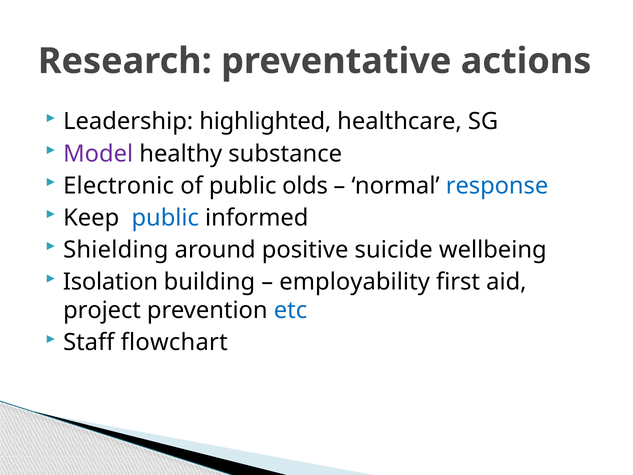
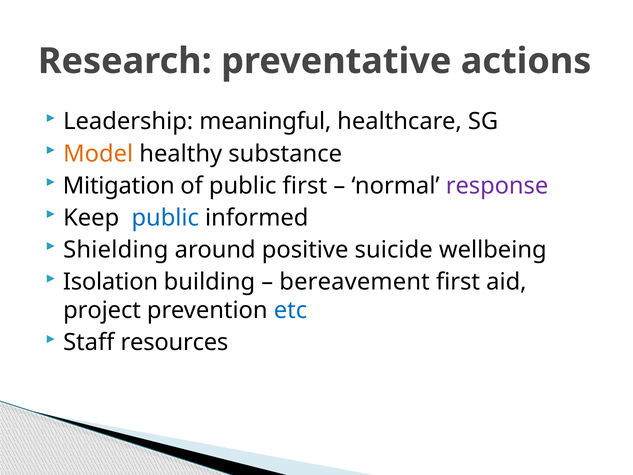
highlighted: highlighted -> meaningful (265, 122)
Model colour: purple -> orange (98, 154)
Electronic: Electronic -> Mitigation (119, 186)
public olds: olds -> first (305, 186)
response colour: blue -> purple (497, 186)
employability: employability -> bereavement (355, 282)
flowchart: flowchart -> resources (174, 342)
